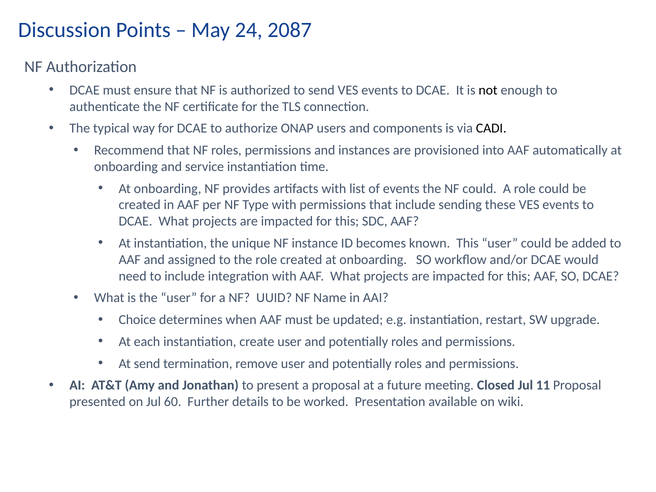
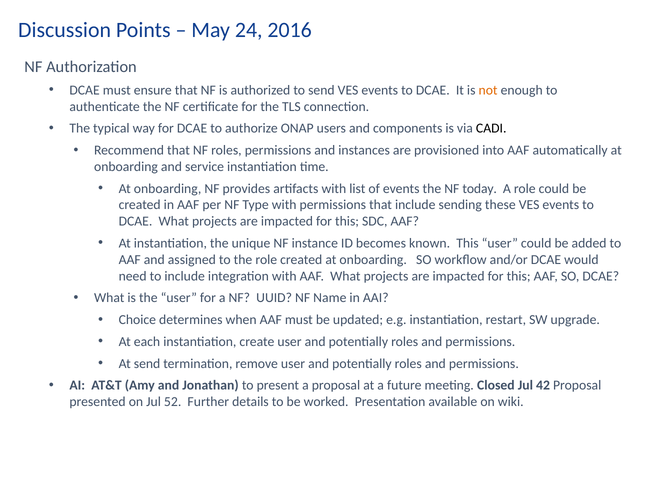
2087: 2087 -> 2016 (290, 30)
not colour: black -> orange (488, 90)
NF could: could -> today (480, 189)
11: 11 -> 42 (543, 385)
60: 60 -> 52 (173, 402)
